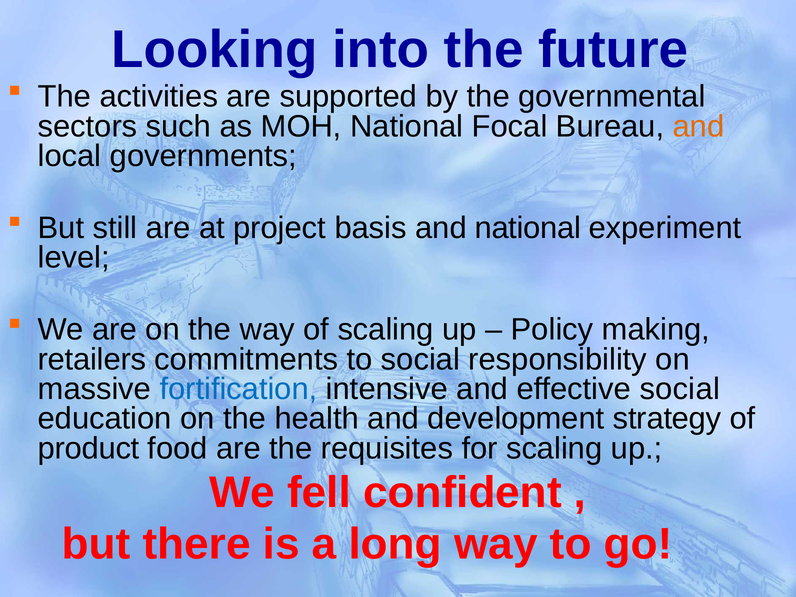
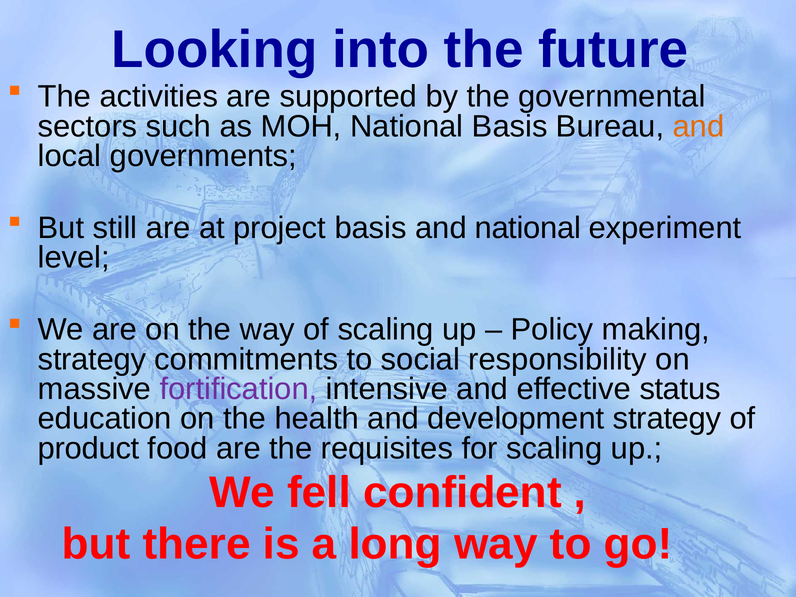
National Focal: Focal -> Basis (510, 126)
retailers: retailers -> strategy (92, 359)
fortification colour: blue -> purple (239, 389)
effective social: social -> status (680, 389)
